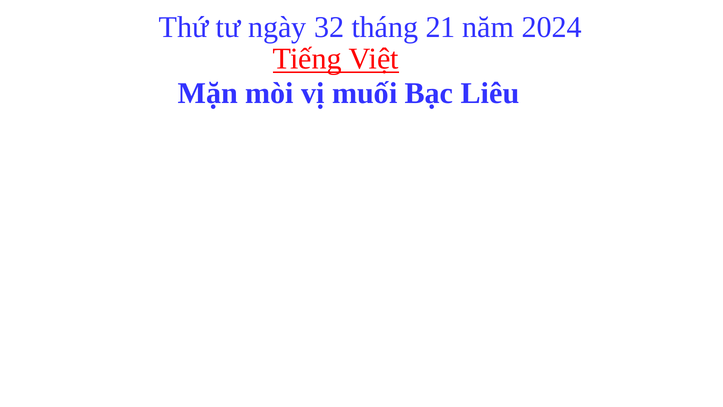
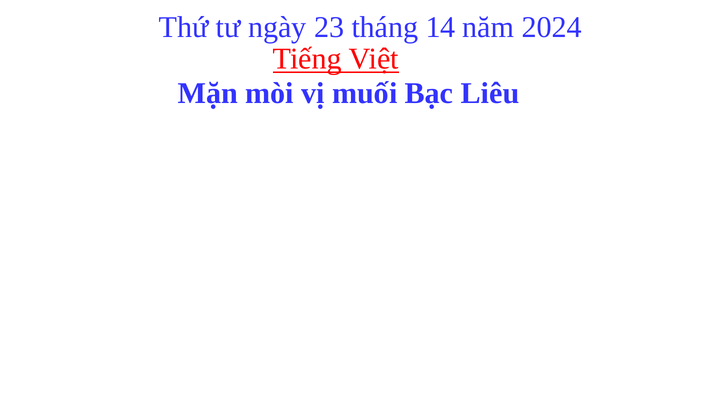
32: 32 -> 23 (329, 27)
21: 21 -> 14 (441, 27)
